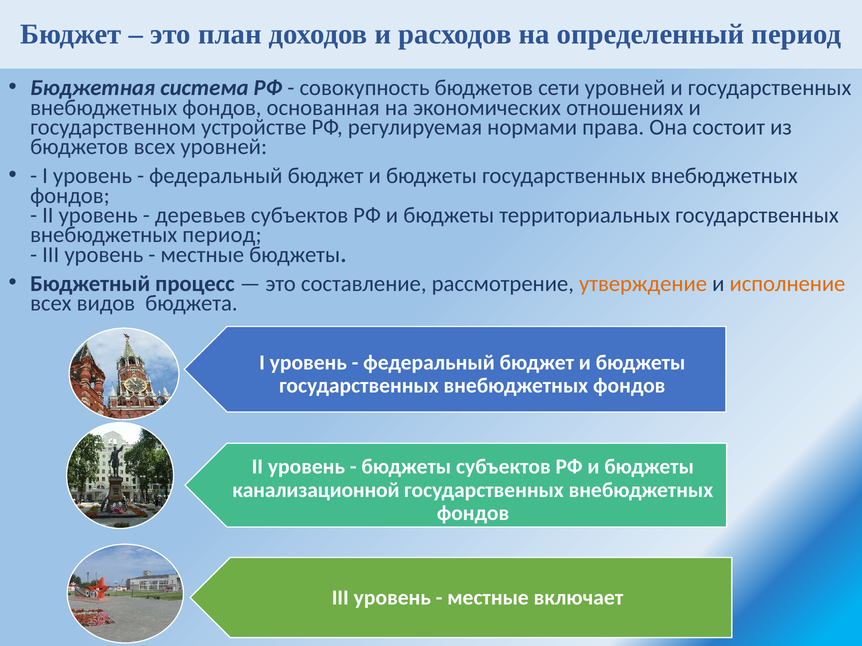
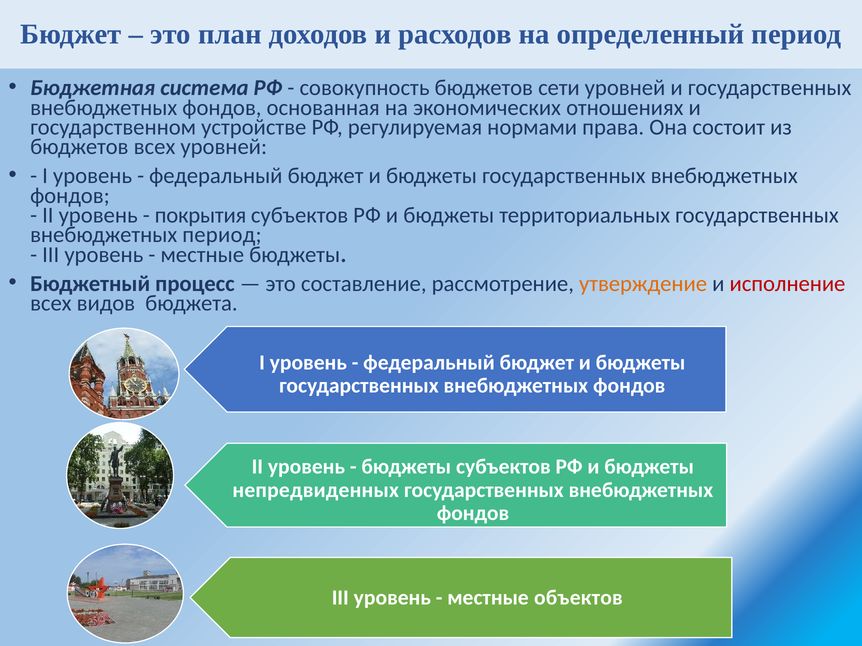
деревьев: деревьев -> покрытия (201, 215)
исполнение colour: orange -> red (787, 284)
канализационной: канализационной -> непредвиденных (316, 490)
включает: включает -> объектов (578, 598)
